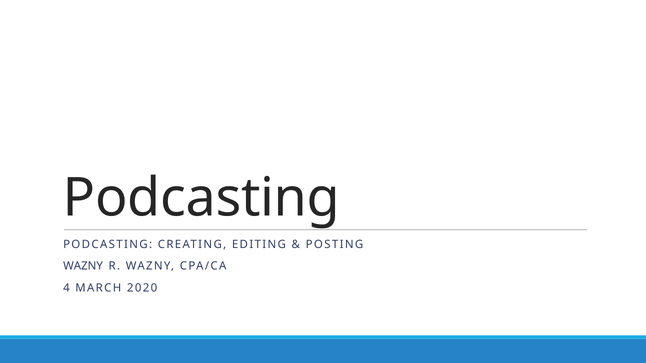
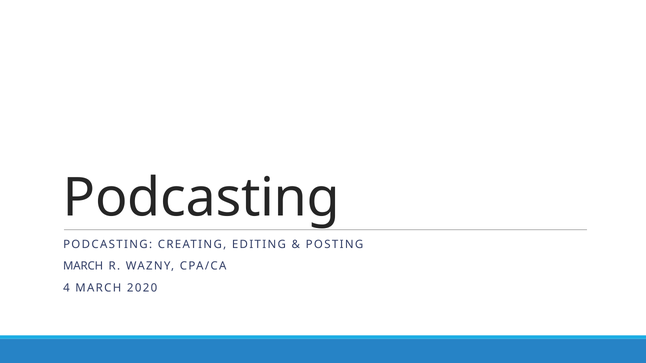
WAZNY: WAZNY -> MARCH (83, 266)
